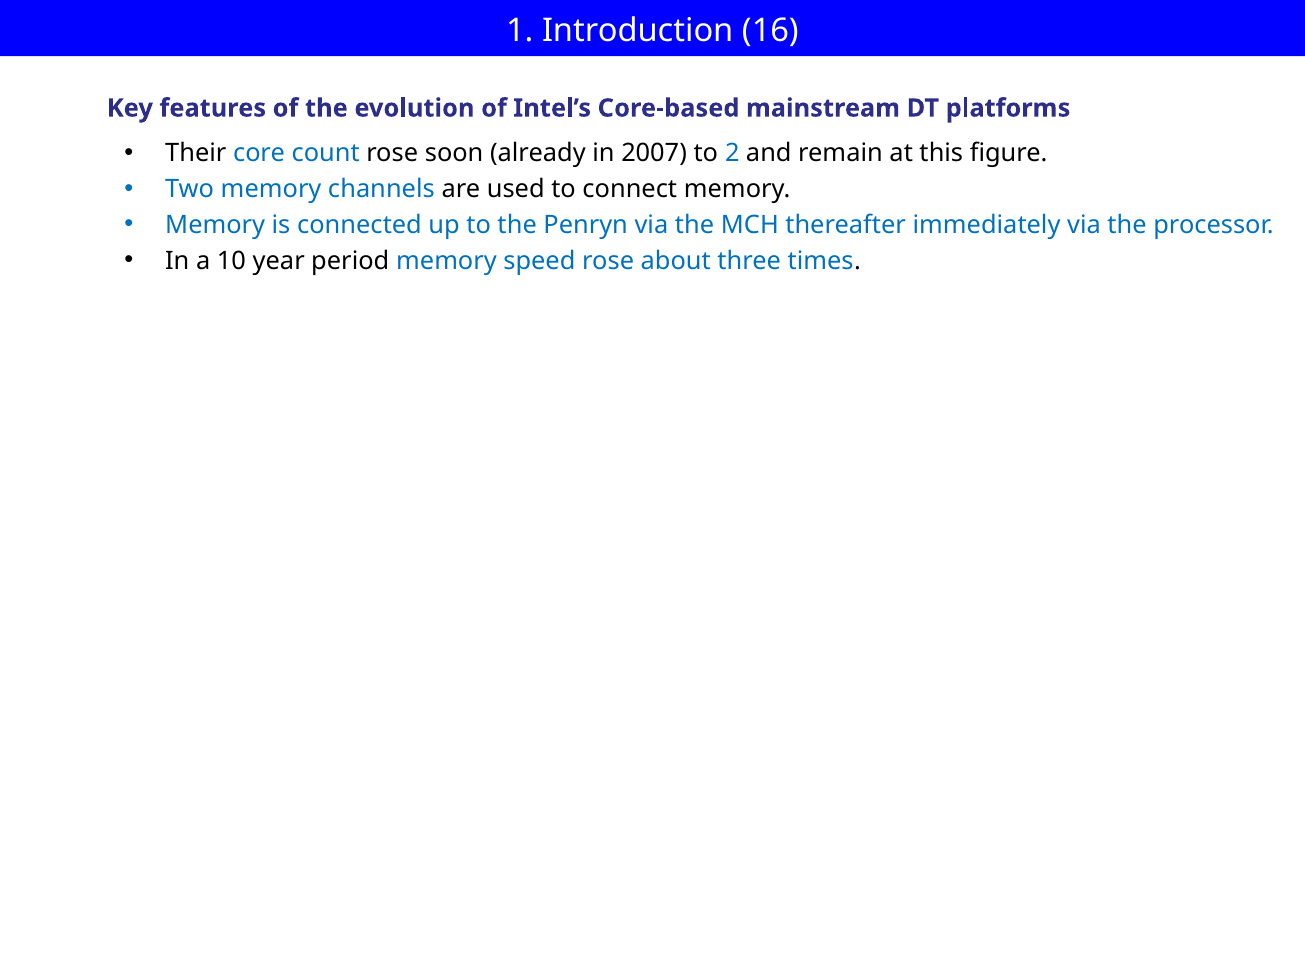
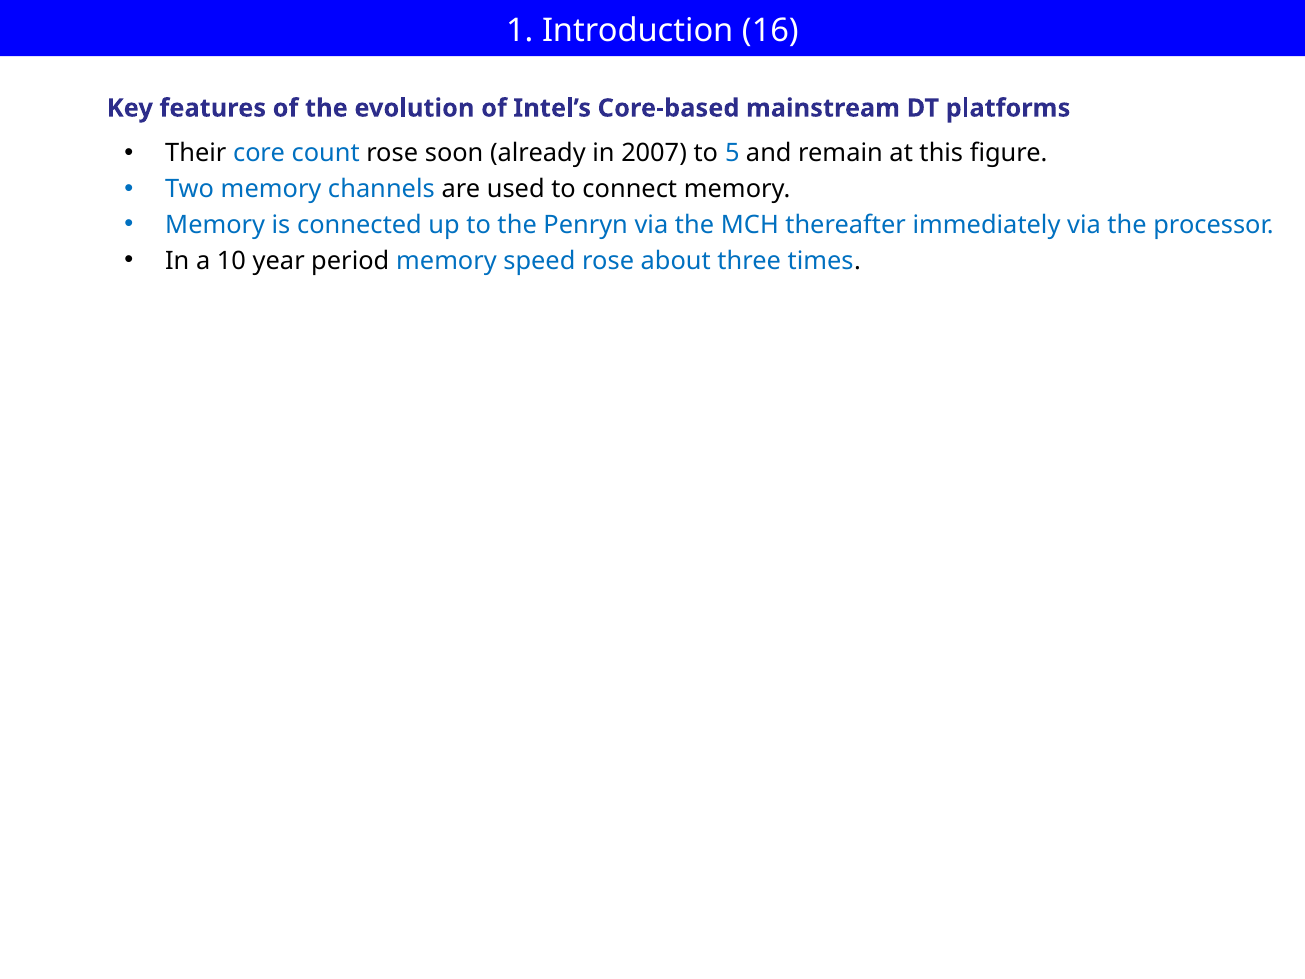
2: 2 -> 5 (732, 153)
